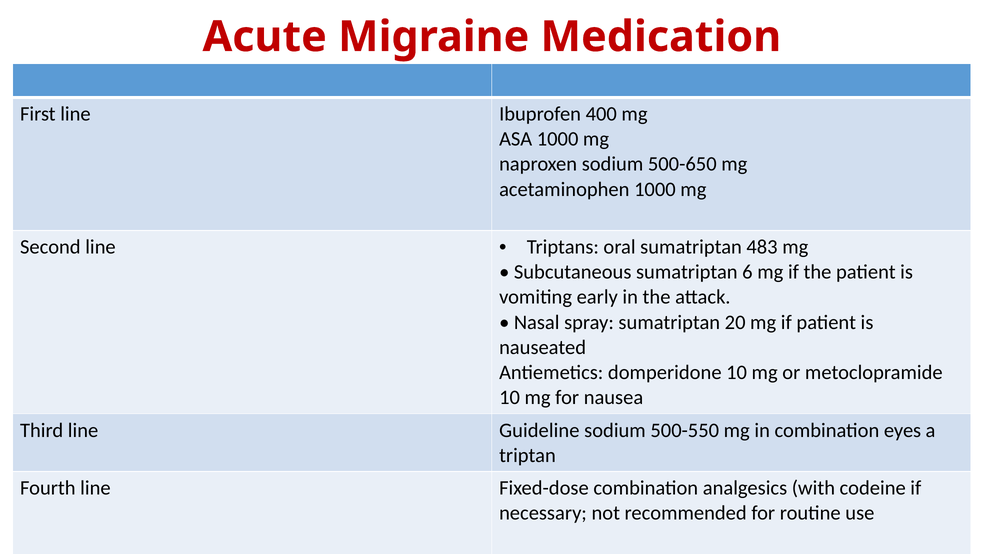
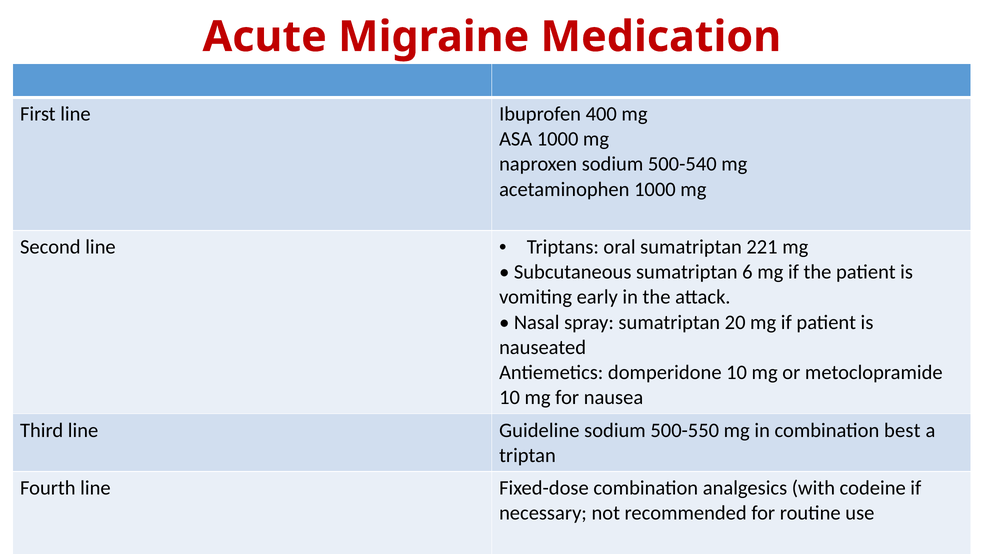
500-650: 500-650 -> 500-540 (682, 164)
483: 483 -> 221 (762, 247)
eyes: eyes -> best (902, 430)
